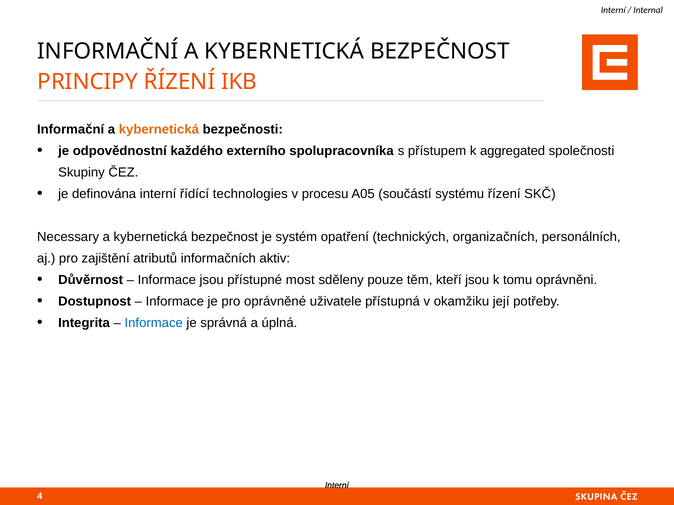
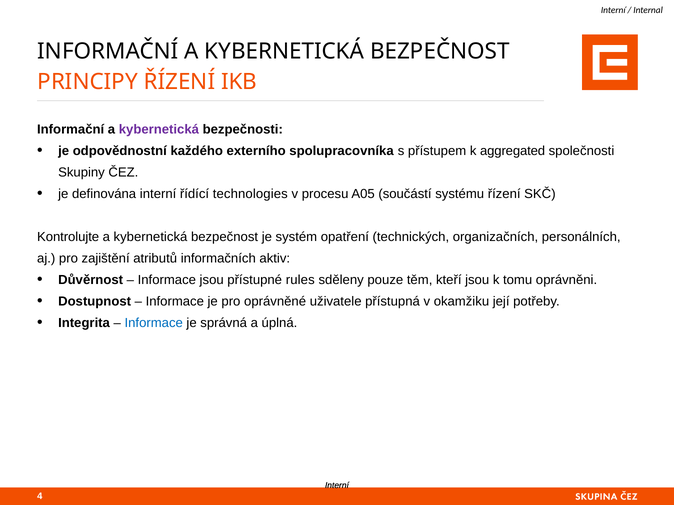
kybernetická colour: orange -> purple (159, 130)
Necessary: Necessary -> Kontrolujte (68, 237)
most: most -> rules (300, 280)
